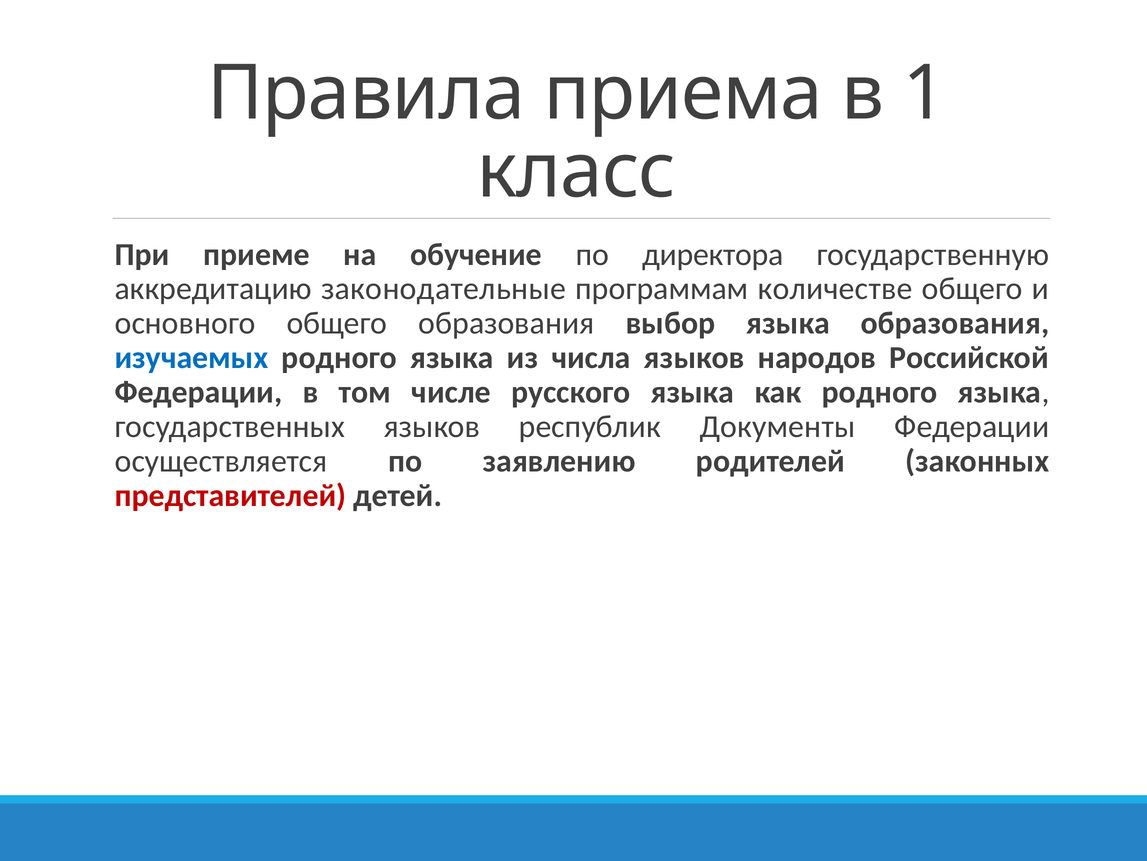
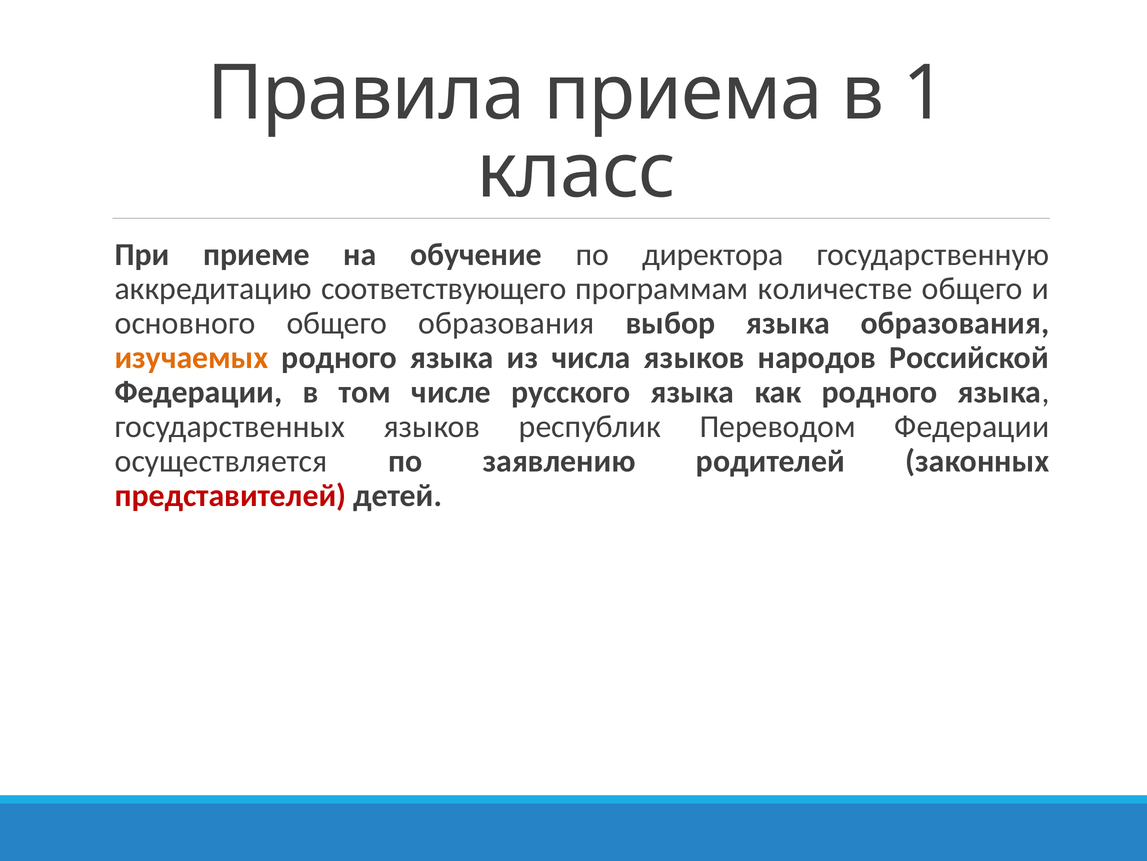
законодательные: законодательные -> соответствующего (444, 289)
изучаемых colour: blue -> orange (191, 358)
Документы: Документы -> Переводом (778, 426)
